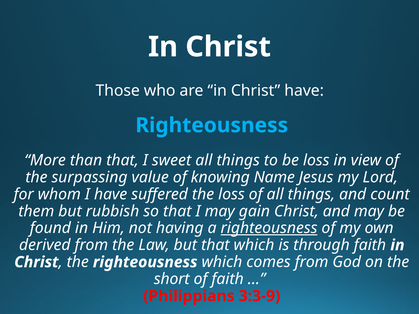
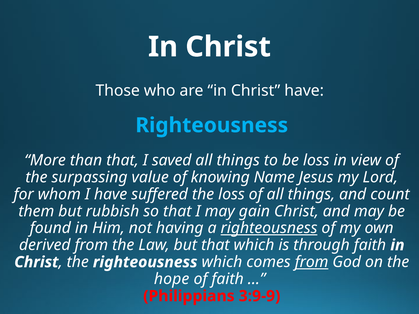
sweet: sweet -> saved (172, 160)
from underline: none -> present (312, 262)
short: short -> hope (172, 279)
3:3-9: 3:3-9 -> 3:9-9 (260, 296)
